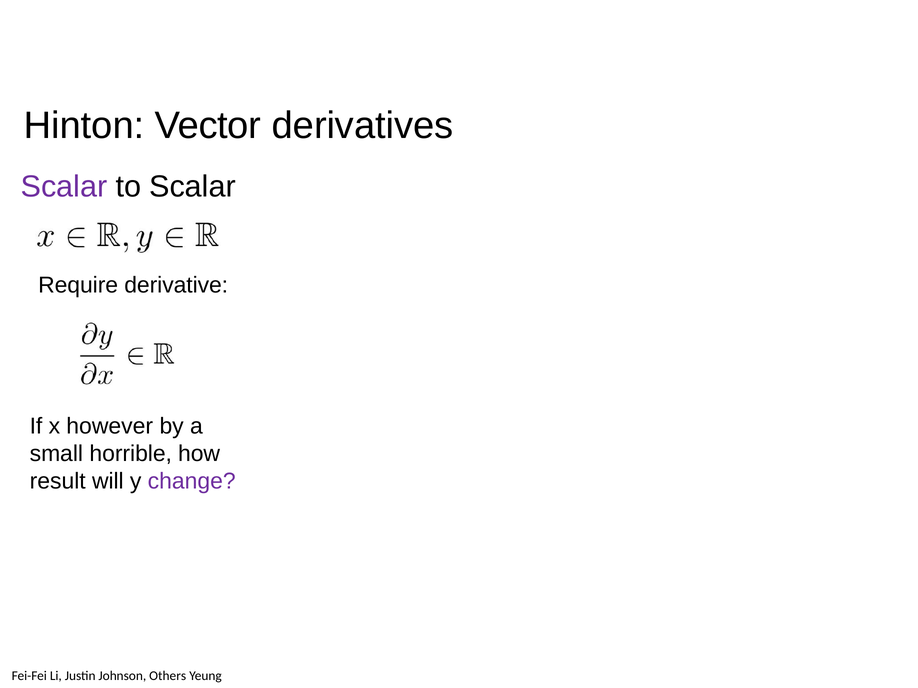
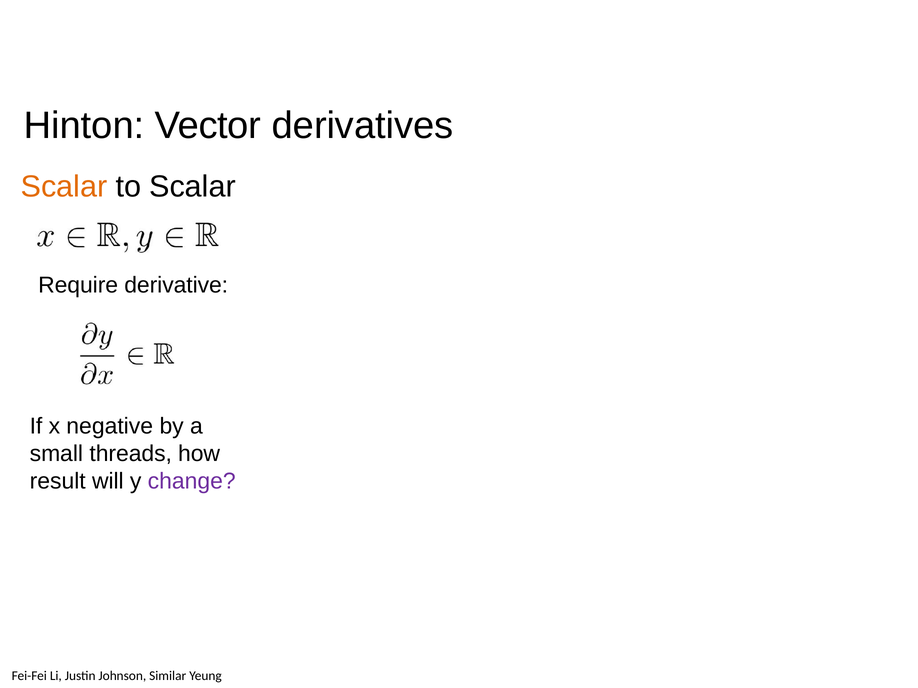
Scalar colour: purple -> orange (64, 187)
however: however -> negative (110, 426)
horrible: horrible -> threads (131, 454)
Others: Others -> Similar (168, 676)
